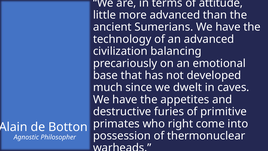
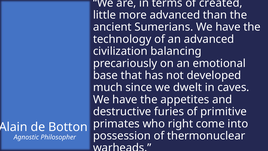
attitude: attitude -> created (221, 3)
